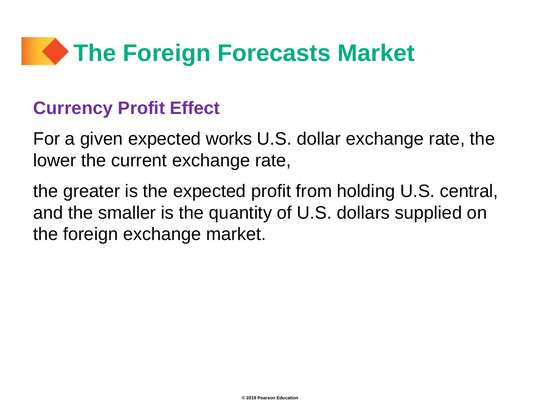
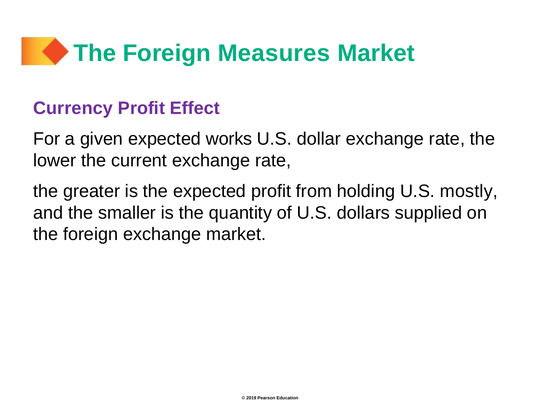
Forecasts: Forecasts -> Measures (274, 53)
central: central -> mostly (469, 191)
